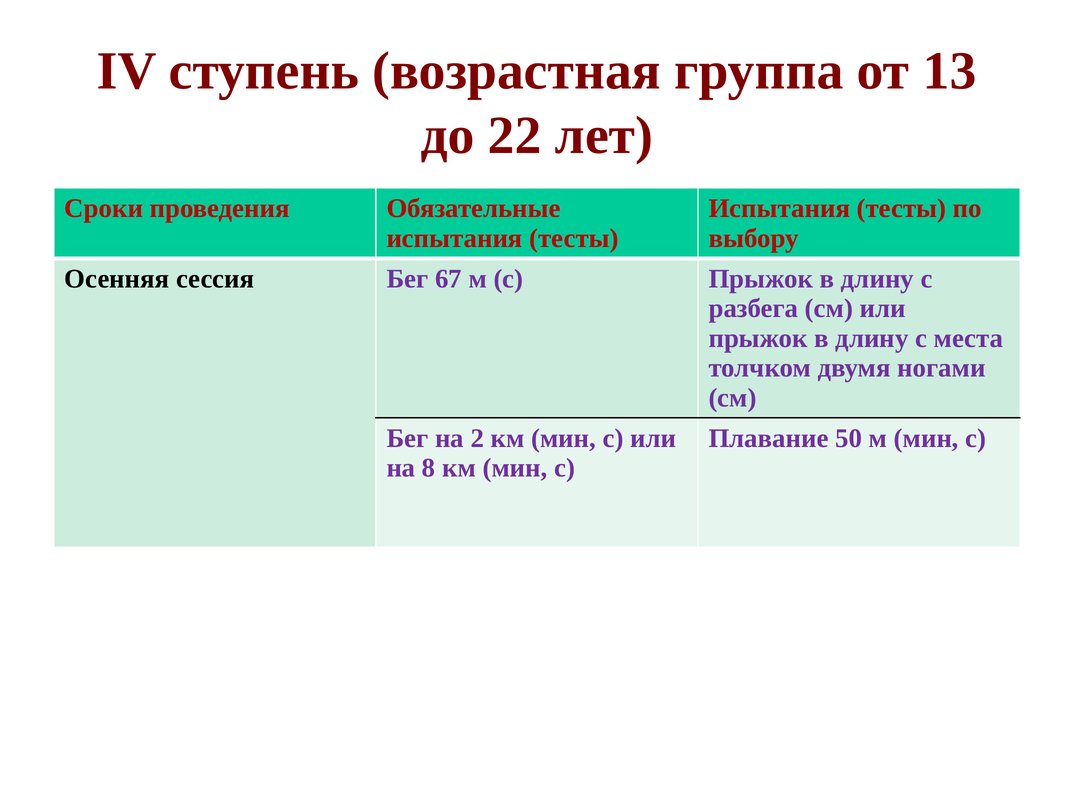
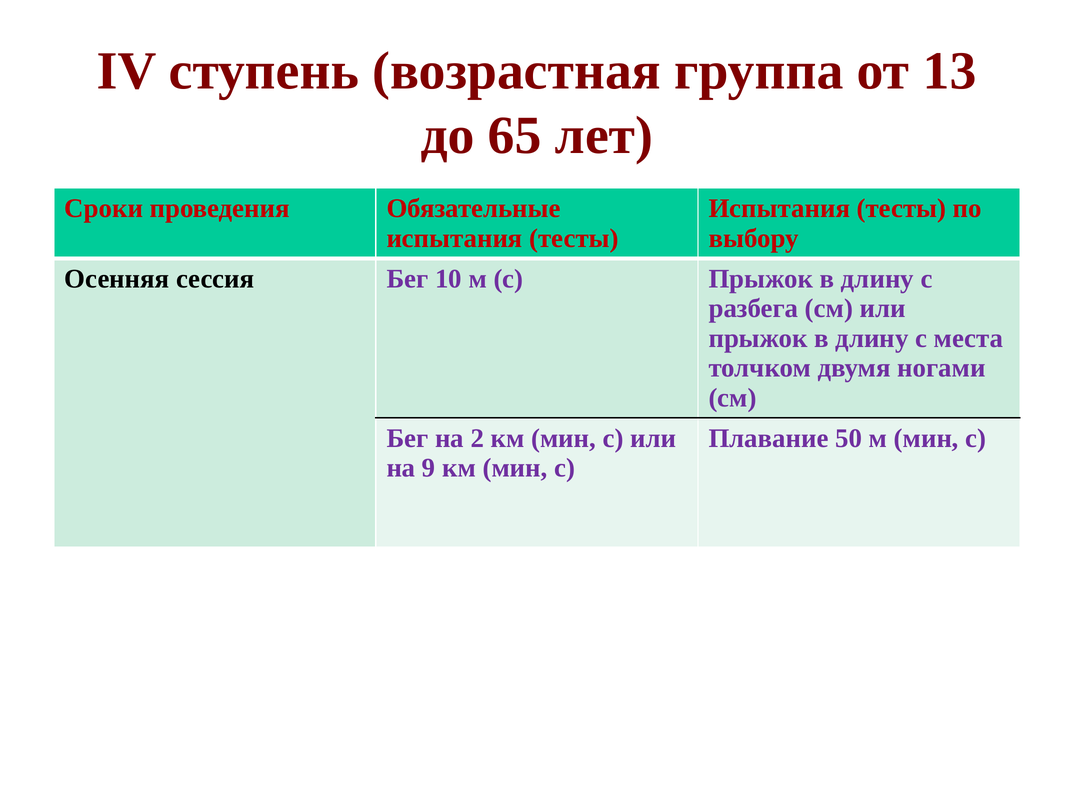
22: 22 -> 65 (515, 135)
67: 67 -> 10 (448, 279)
8: 8 -> 9 (429, 468)
